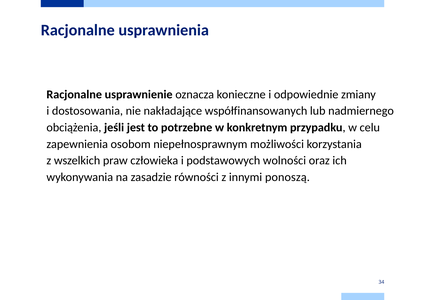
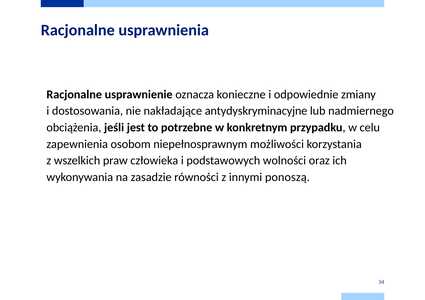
współfinansowanych: współfinansowanych -> antydyskryminacyjne (256, 111)
